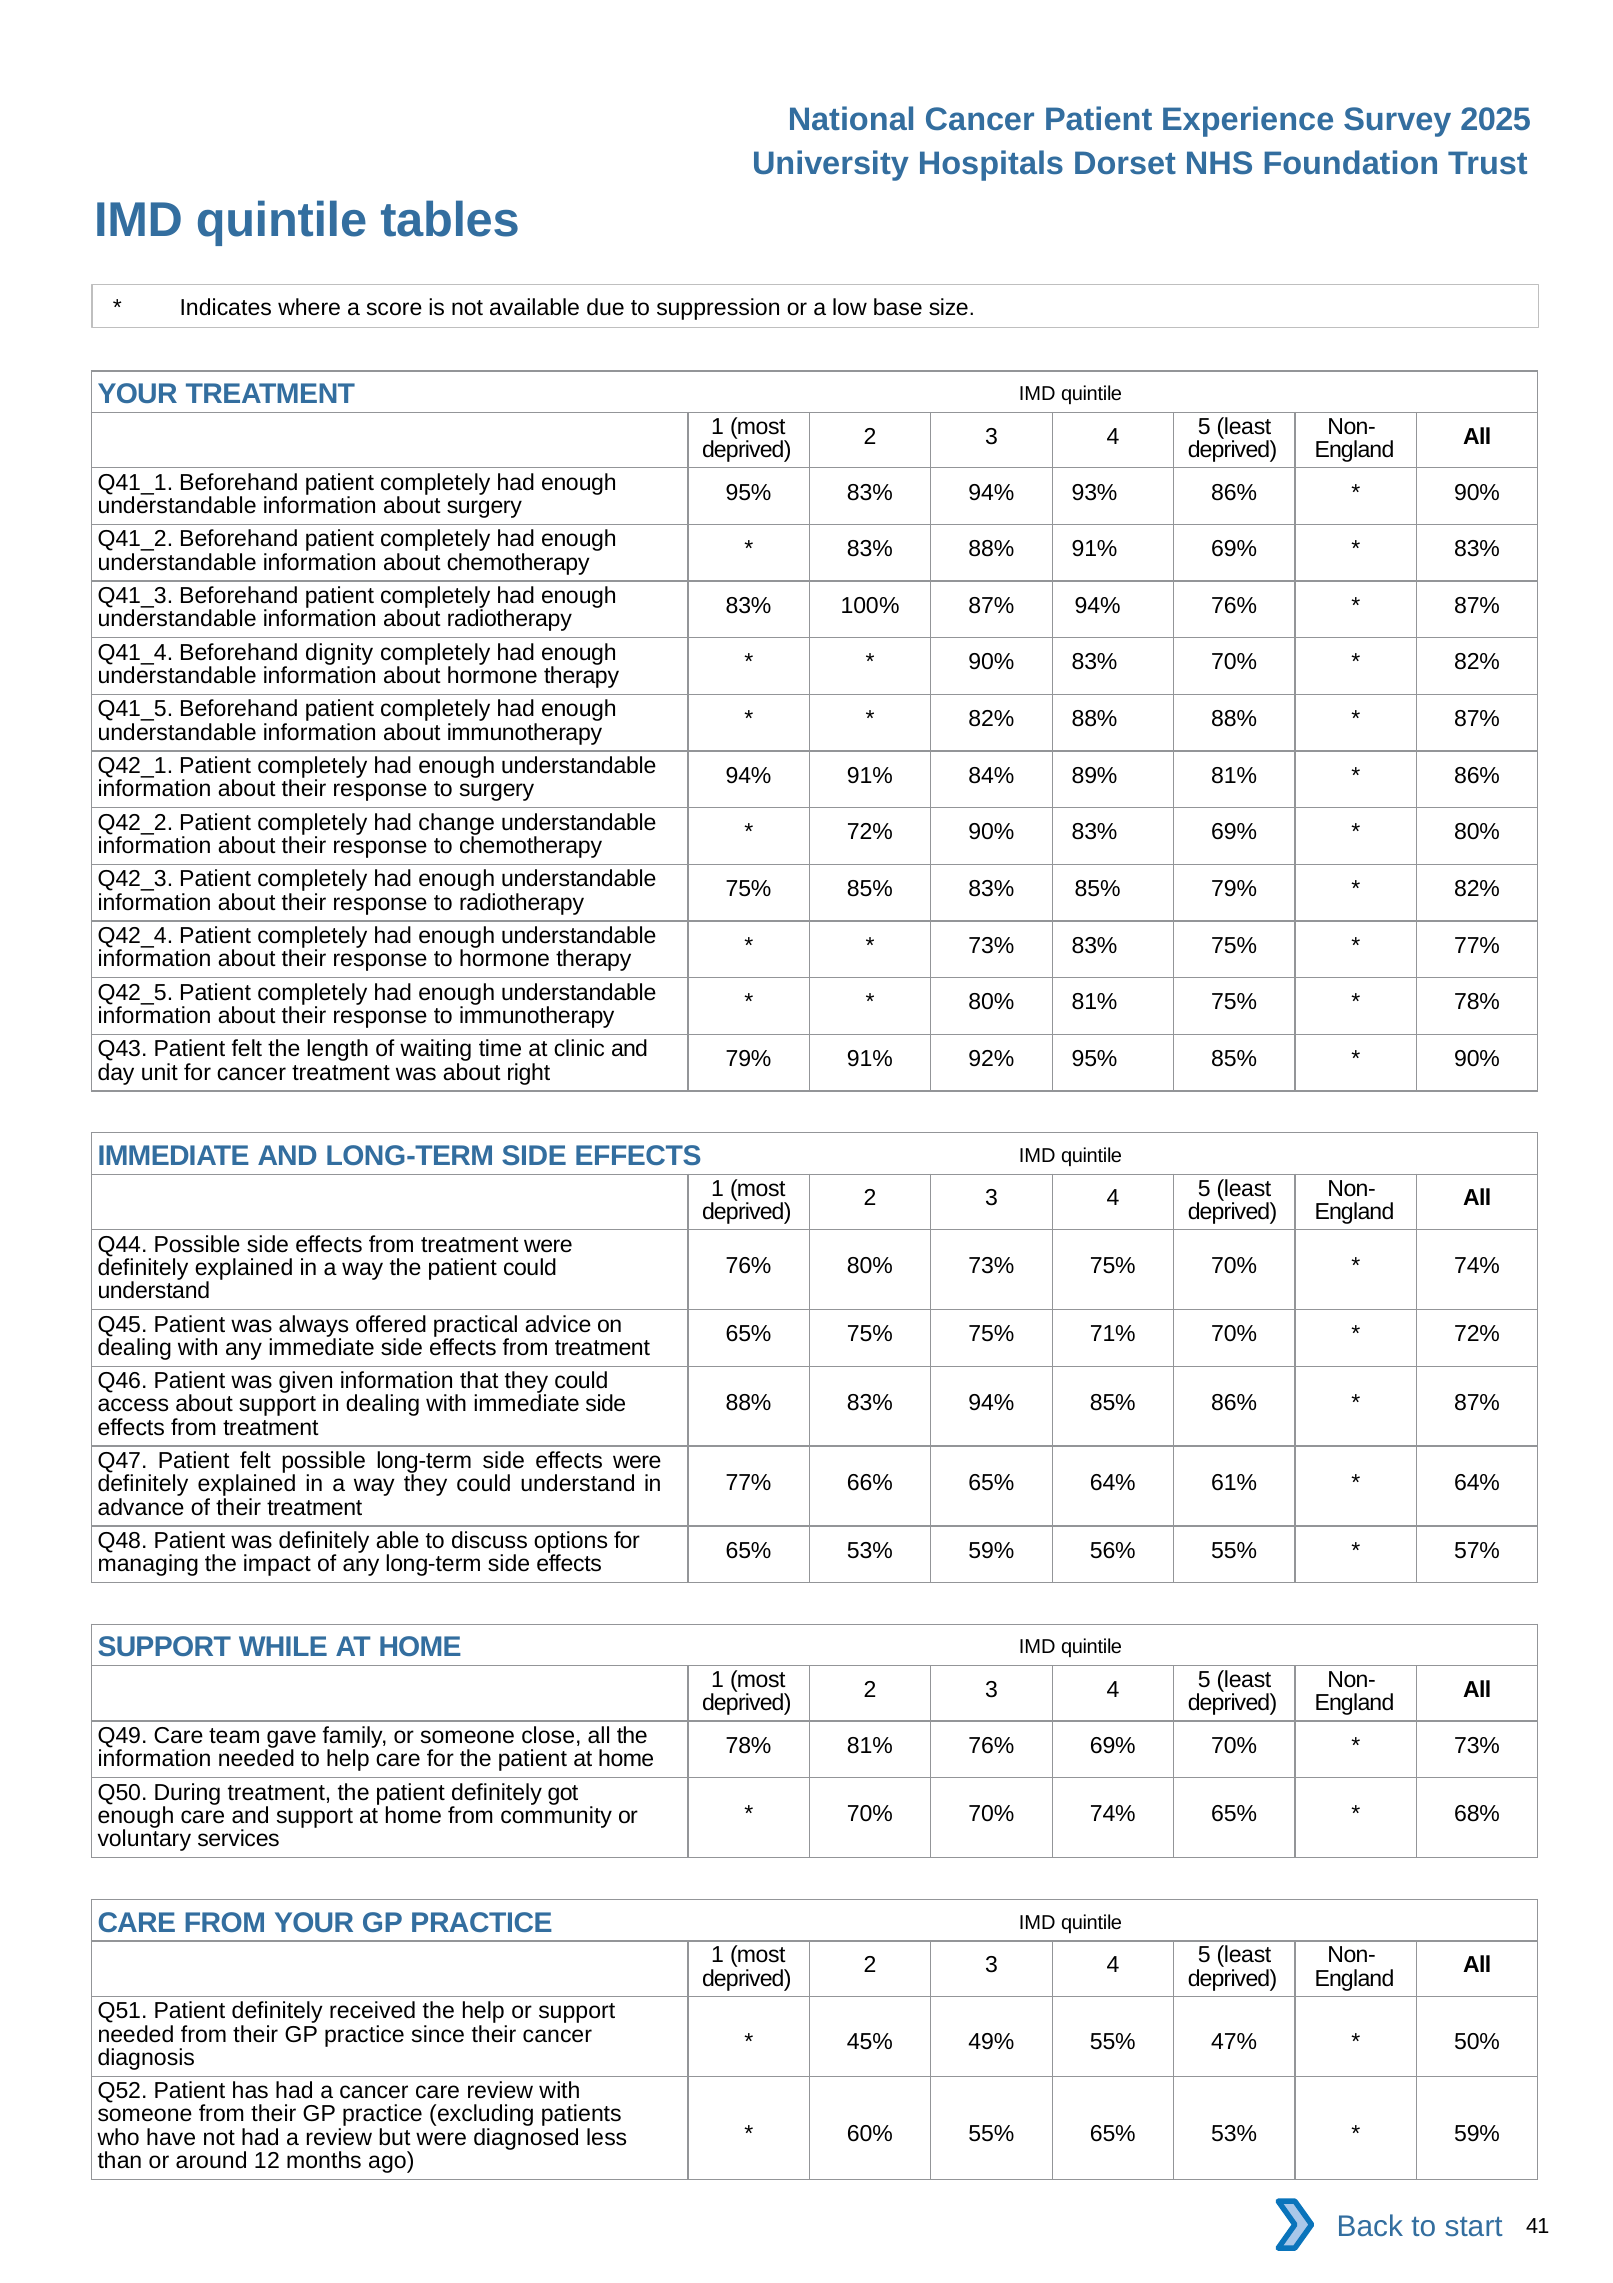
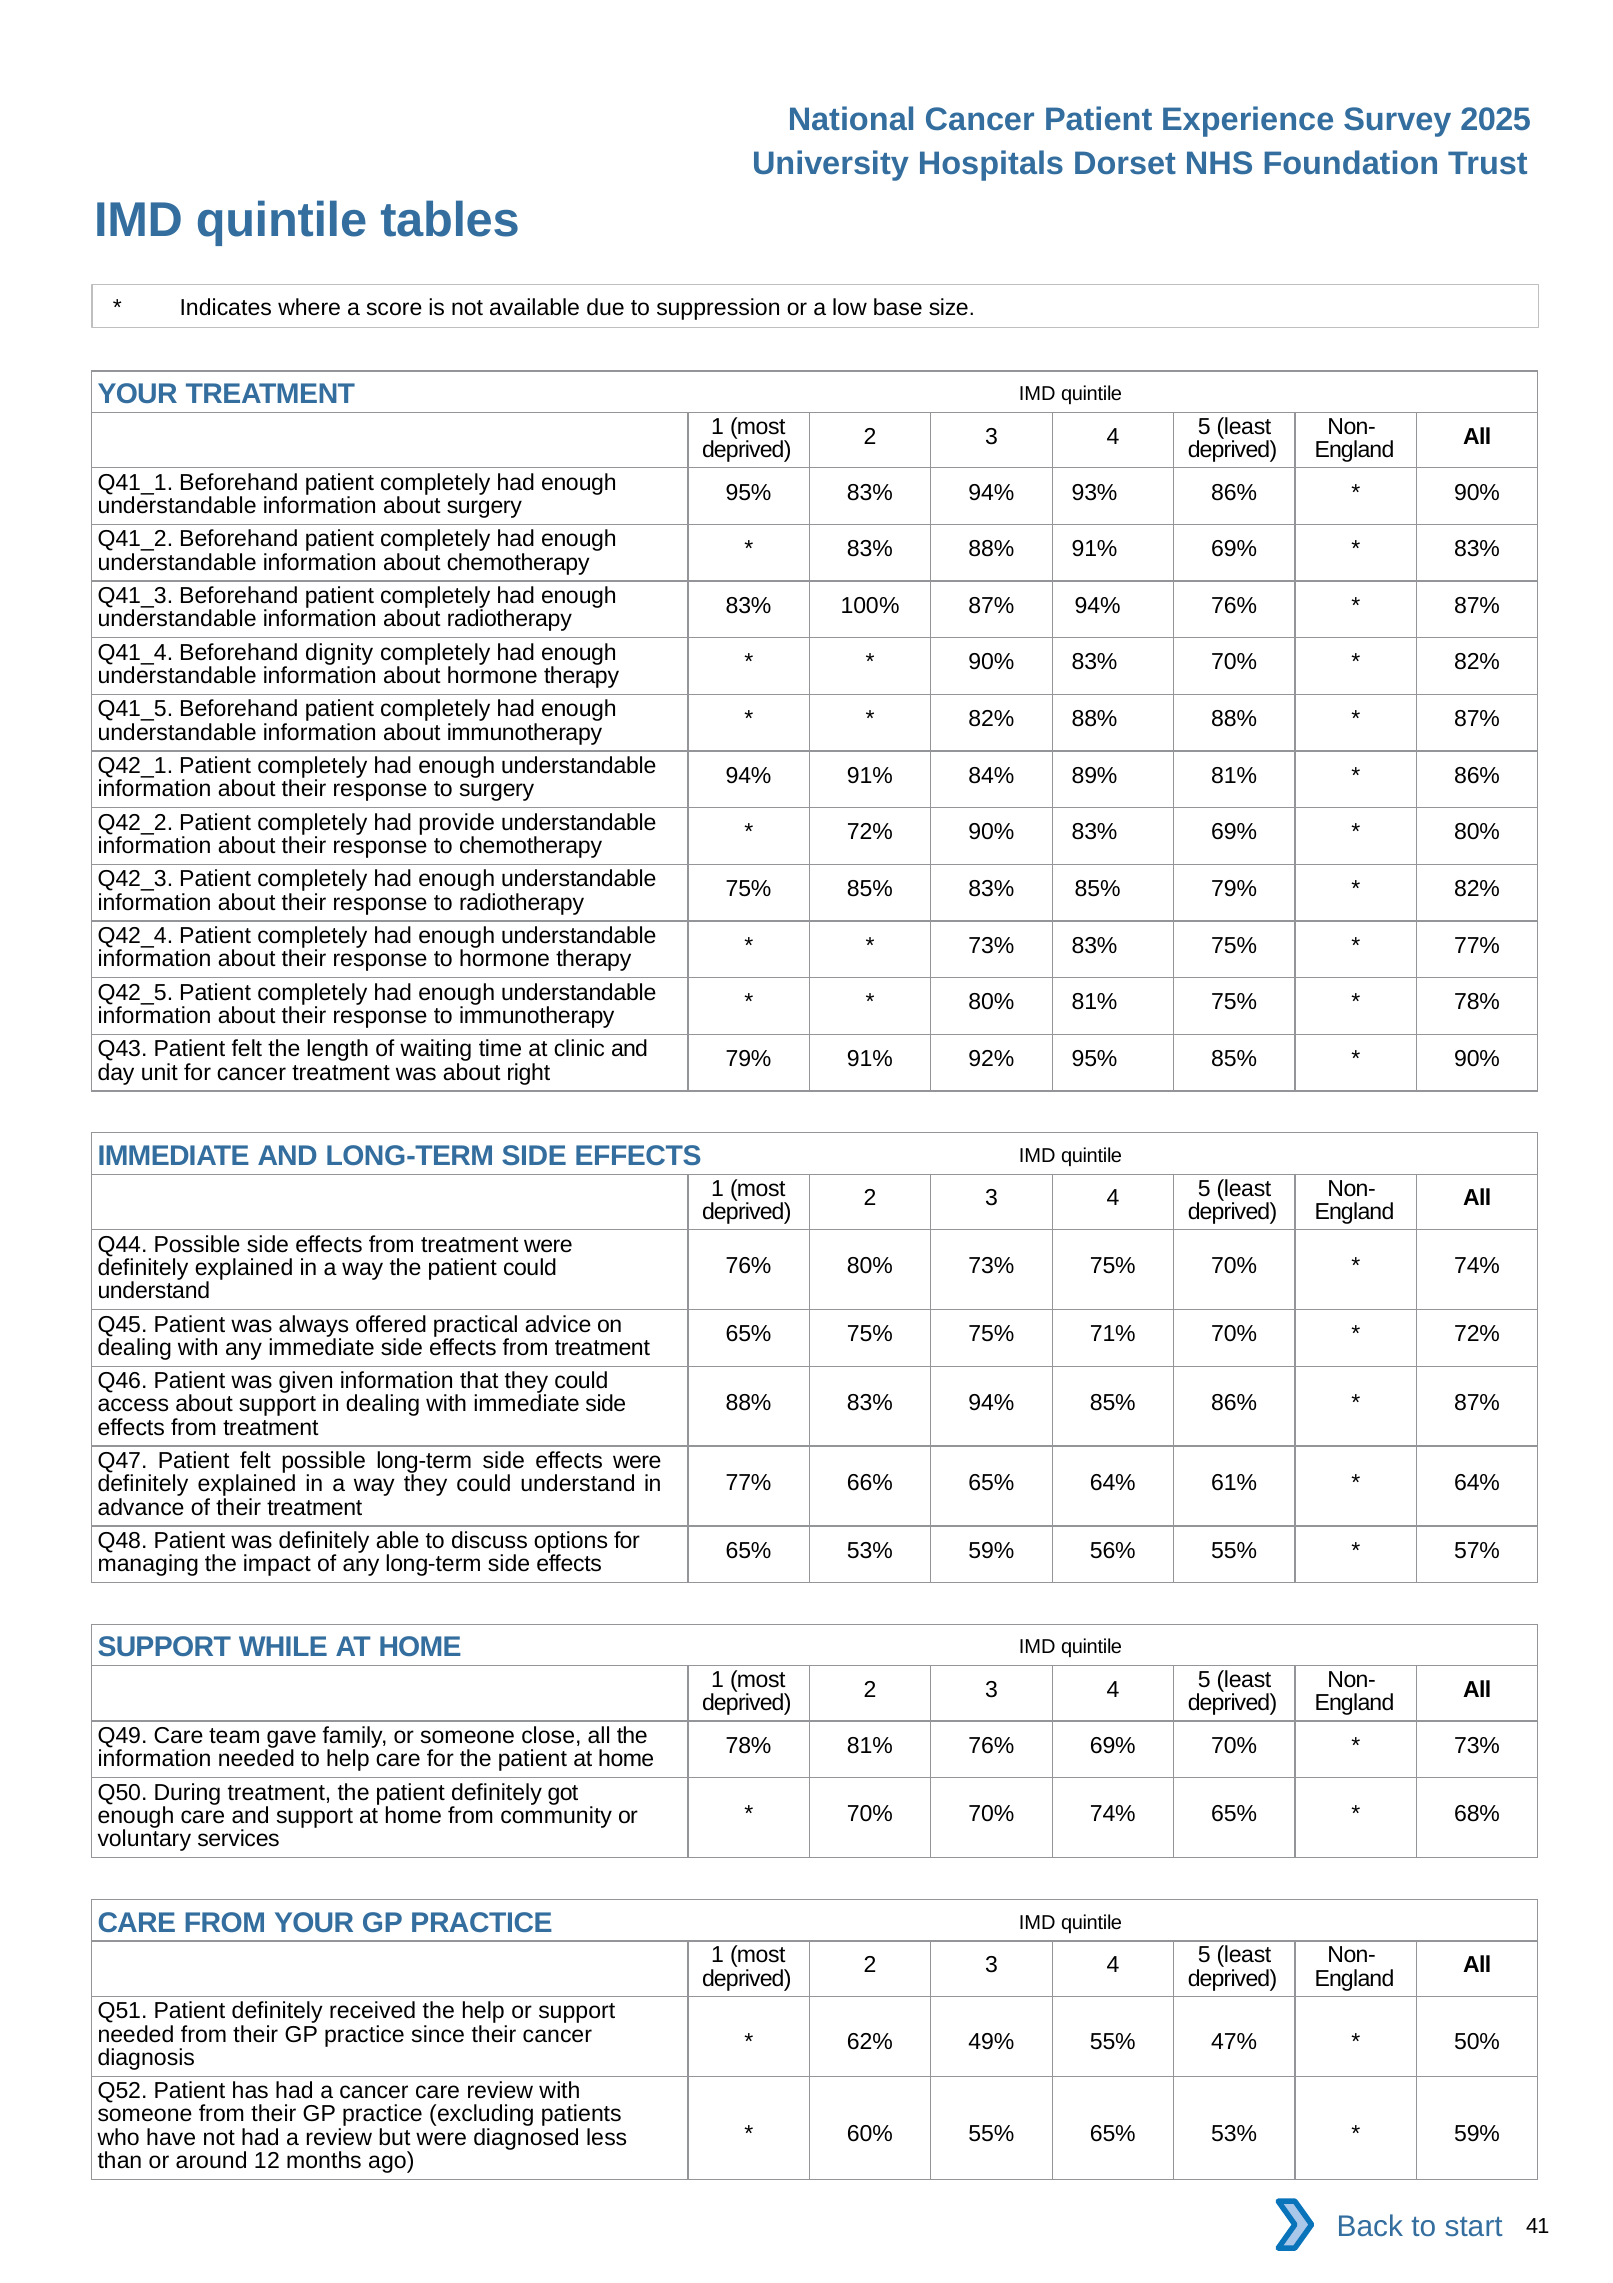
change: change -> provide (457, 822)
45%: 45% -> 62% (870, 2042)
